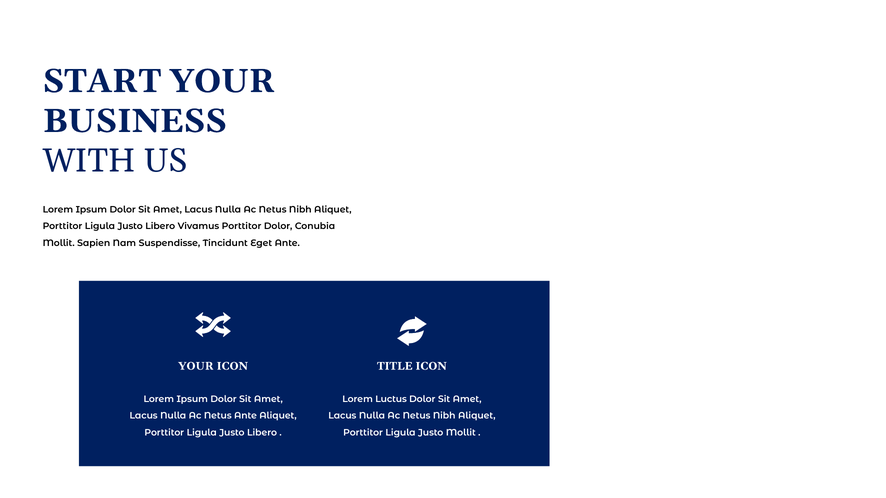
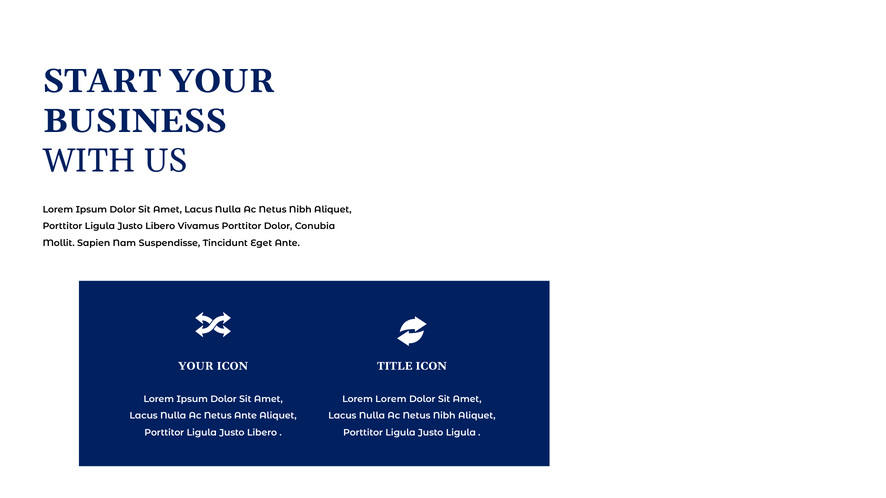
Lorem Luctus: Luctus -> Lorem (391, 400)
Justo Mollit: Mollit -> Ligula (461, 433)
